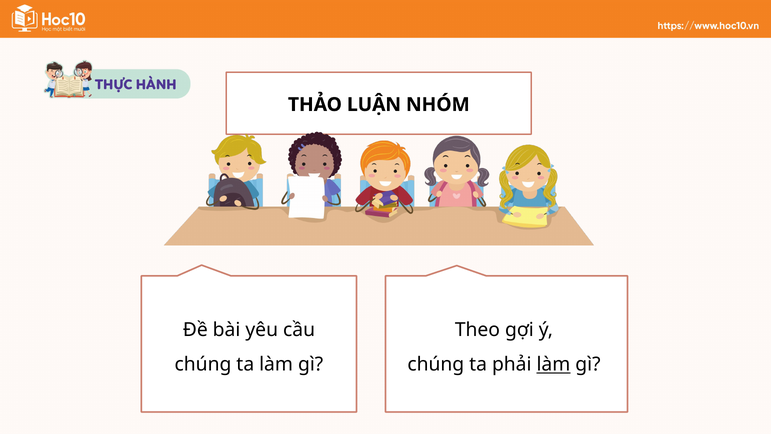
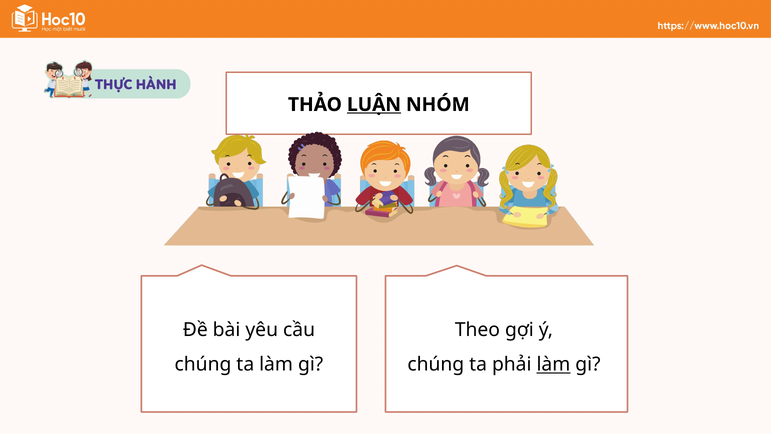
LUẬN underline: none -> present (374, 105)
